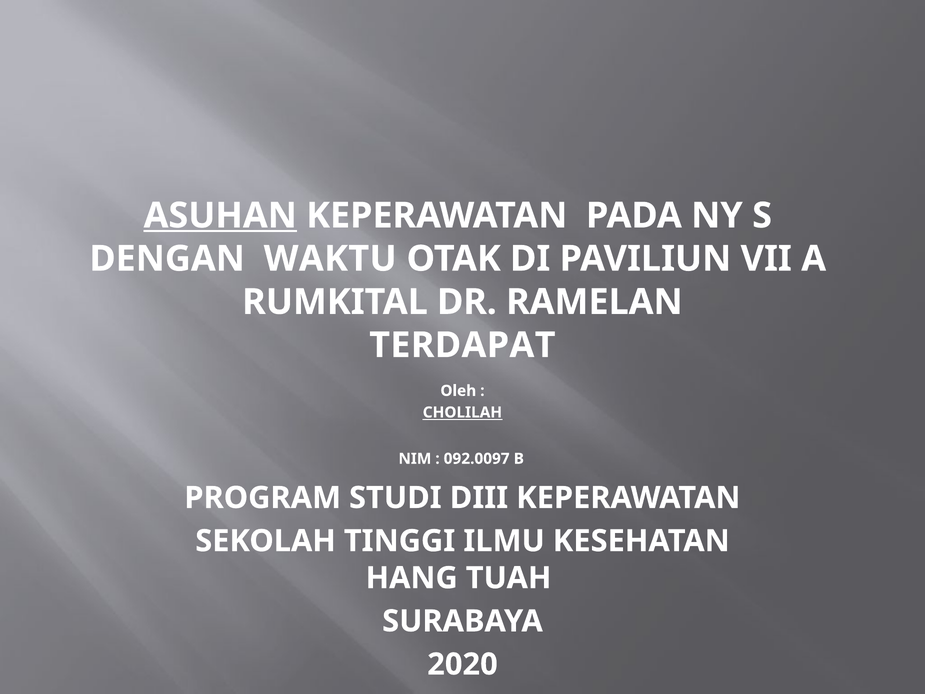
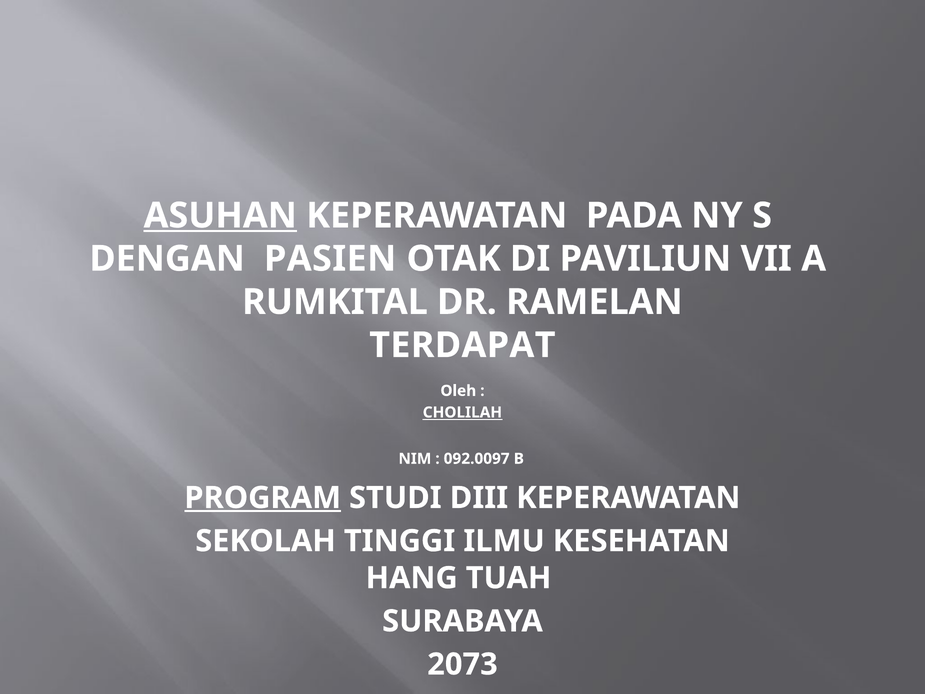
WAKTU: WAKTU -> PASIEN (330, 259)
PROGRAM underline: none -> present (263, 498)
2020: 2020 -> 2073 (463, 664)
